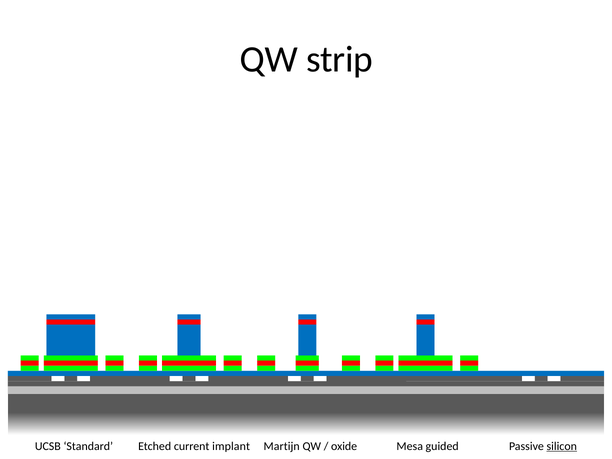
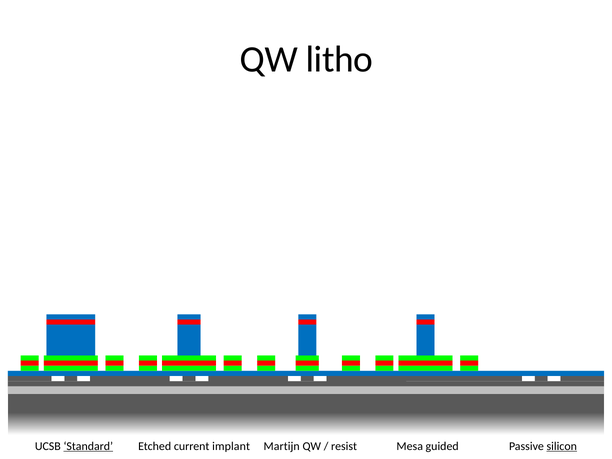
strip: strip -> litho (339, 59)
Standard underline: none -> present (88, 446)
oxide: oxide -> resist (344, 446)
